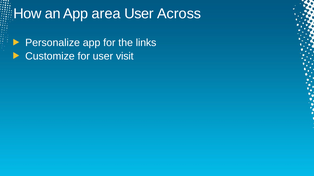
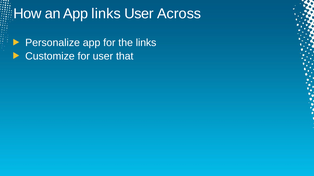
App area: area -> links (106, 14)
visit: visit -> that (125, 56)
